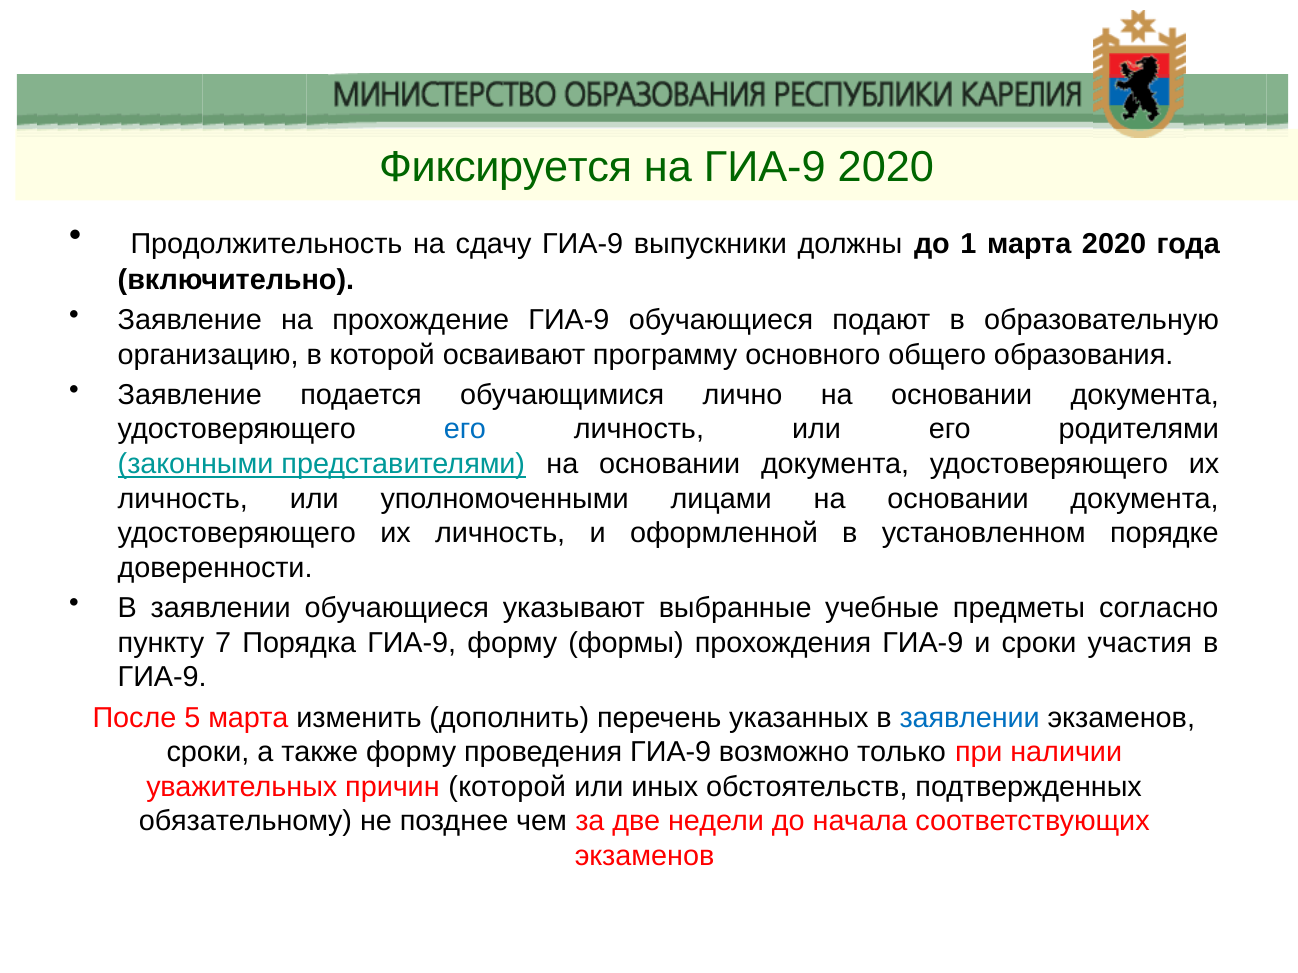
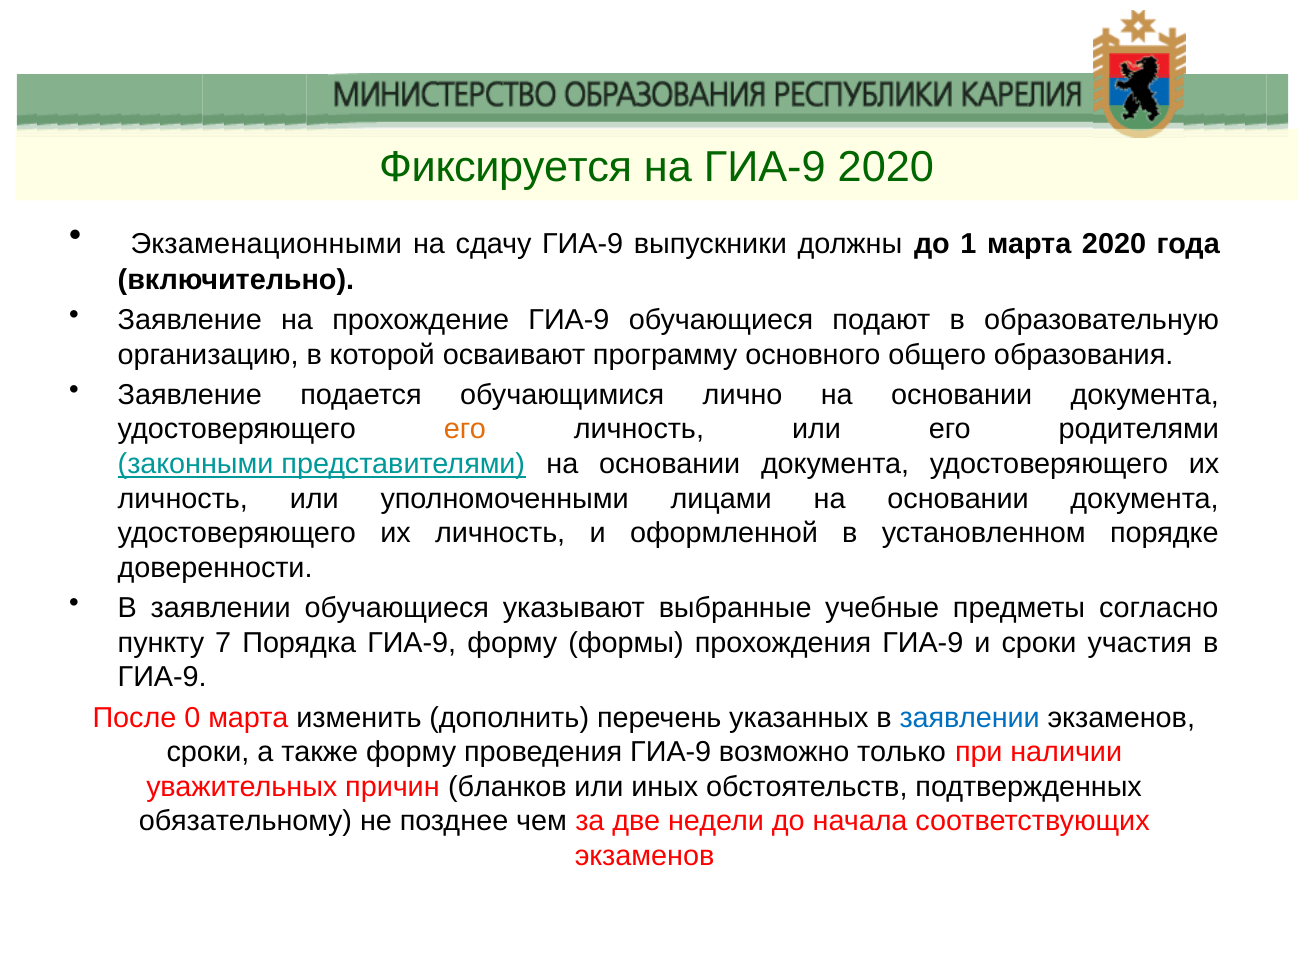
Продолжительность: Продолжительность -> Экзаменационными (266, 244)
его colour: blue -> orange (465, 430)
5: 5 -> 0 (192, 718)
причин которой: которой -> бланков (507, 787)
